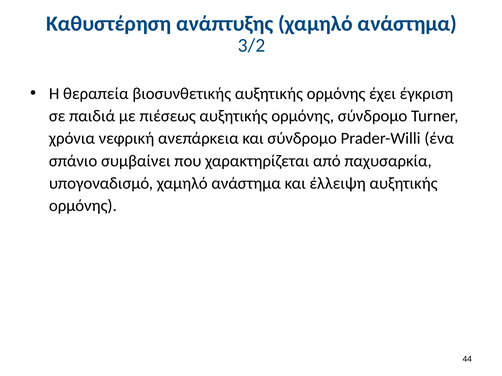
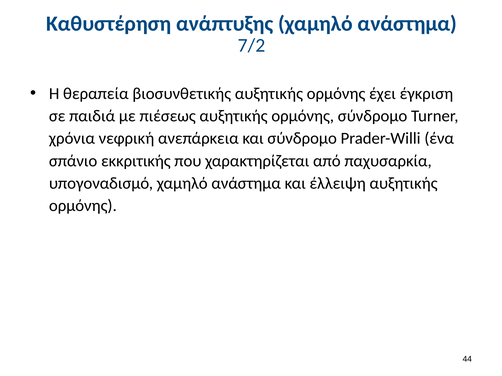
3/2: 3/2 -> 7/2 (252, 46)
συμβαίνει: συμβαίνει -> εκκριτικής (136, 161)
